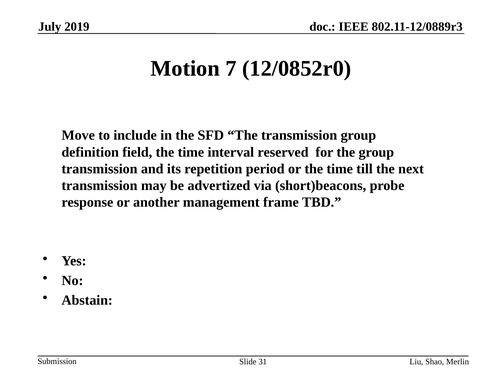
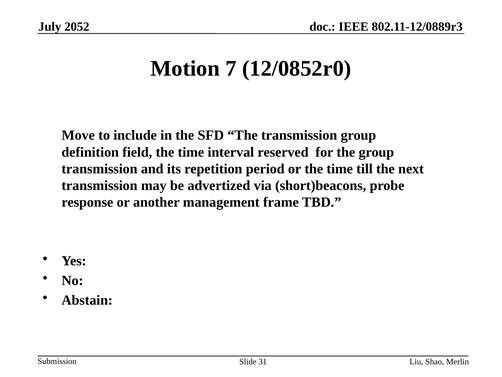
2019: 2019 -> 2052 (77, 27)
